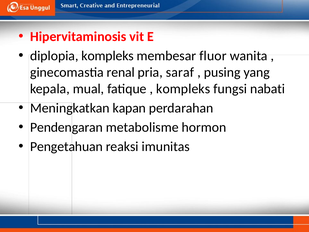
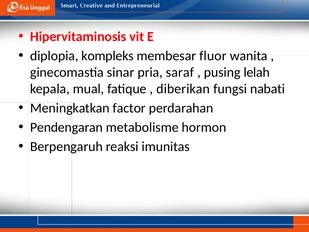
renal: renal -> sinar (121, 72)
yang: yang -> lelah (257, 72)
kompleks: kompleks -> diberikan (183, 89)
kapan: kapan -> factor (129, 108)
Pengetahuan: Pengetahuan -> Berpengaruh (66, 146)
